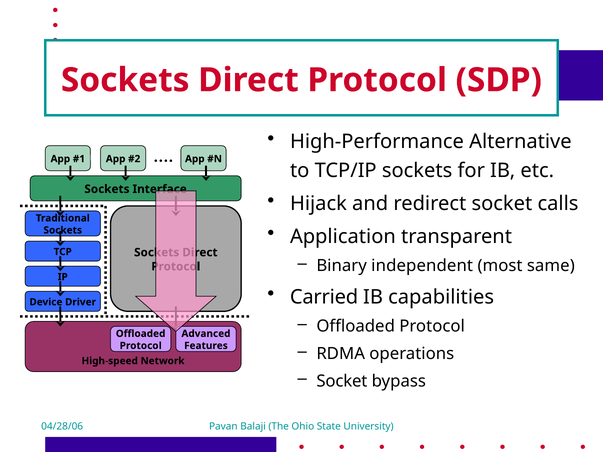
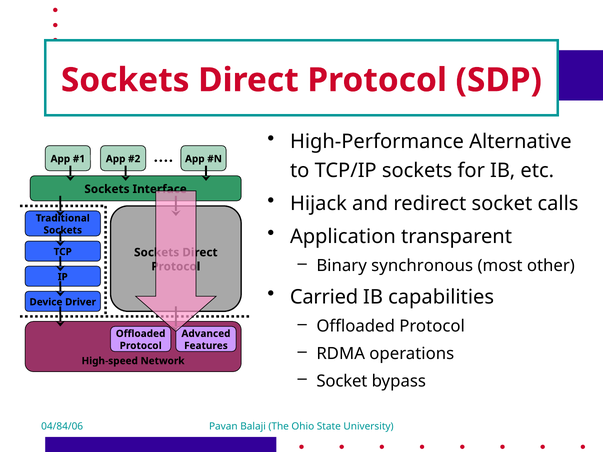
independent: independent -> synchronous (422, 266)
same: same -> other (551, 266)
04/28/06: 04/28/06 -> 04/84/06 (62, 427)
